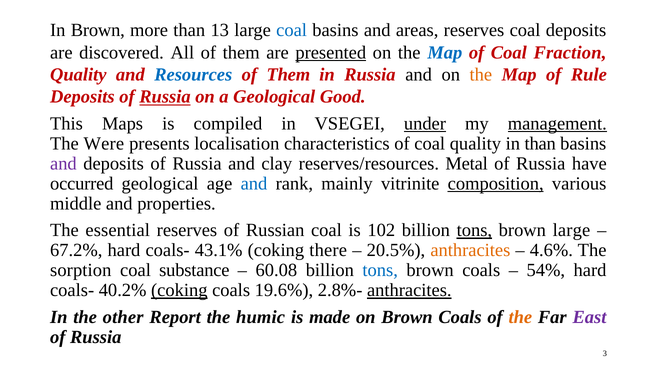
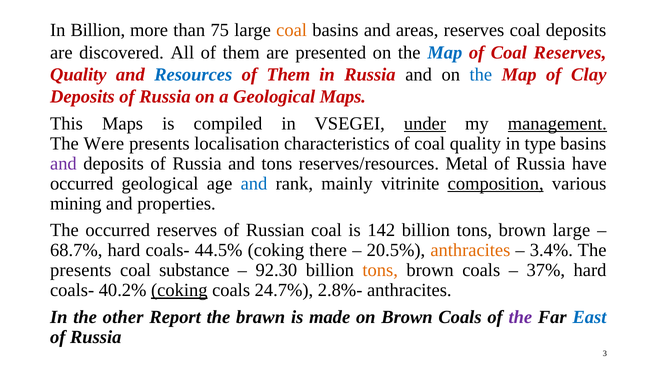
In Brown: Brown -> Billion (98, 30)
13: 13 -> 75 (220, 30)
coal colour: blue -> orange (292, 30)
presented underline: present -> none (331, 52)
Coal Fraction: Fraction -> Reserves (570, 52)
the colour: orange -> blue (481, 75)
Rule: Rule -> Clay (589, 75)
Russia underline: present -> none (165, 97)
Geological Good: Good -> Maps (343, 97)
in than: than -> type (540, 143)
and clay: clay -> tons (277, 163)
middle: middle -> mining (76, 203)
The essential: essential -> occurred (118, 230)
102: 102 -> 142 (381, 230)
tons underline: present -> none (474, 230)
67.2%: 67.2% -> 68.7% (76, 250)
43.1%: 43.1% -> 44.5% (219, 250)
4.6%: 4.6% -> 3.4% (551, 250)
sorption: sorption -> presents (81, 270)
60.08: 60.08 -> 92.30 (276, 270)
tons colour: blue -> orange (380, 270)
54%: 54% -> 37% (546, 270)
19.6%: 19.6% -> 24.7% (284, 290)
anthracites underline: present -> none (409, 290)
humic: humic -> brawn (261, 317)
the colour: orange -> purple (520, 317)
East colour: purple -> blue (589, 317)
